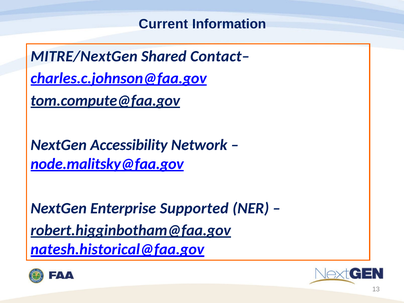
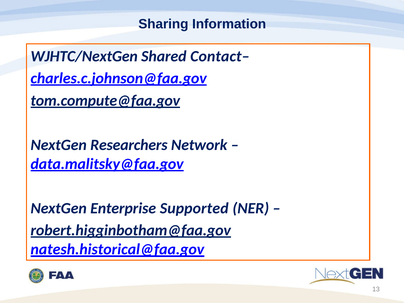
Current: Current -> Sharing (163, 24)
MITRE/NextGen: MITRE/NextGen -> WJHTC/NextGen (84, 56)
Accessibility: Accessibility -> Researchers (129, 145)
node.malitsky@faa.gov: node.malitsky@faa.gov -> data.malitsky@faa.gov (107, 164)
